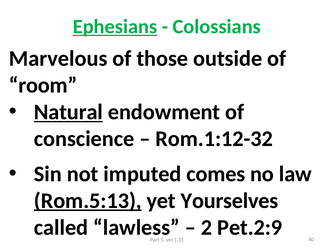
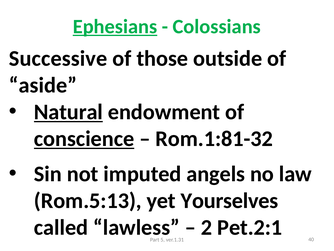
Marvelous: Marvelous -> Successive (58, 58)
room: room -> aside (43, 85)
conscience underline: none -> present (84, 138)
Rom.1:12-32: Rom.1:12-32 -> Rom.1:81-32 (214, 138)
comes: comes -> angels (216, 174)
Rom.5:13 underline: present -> none (88, 200)
Pet.2:9: Pet.2:9 -> Pet.2:1 (250, 227)
